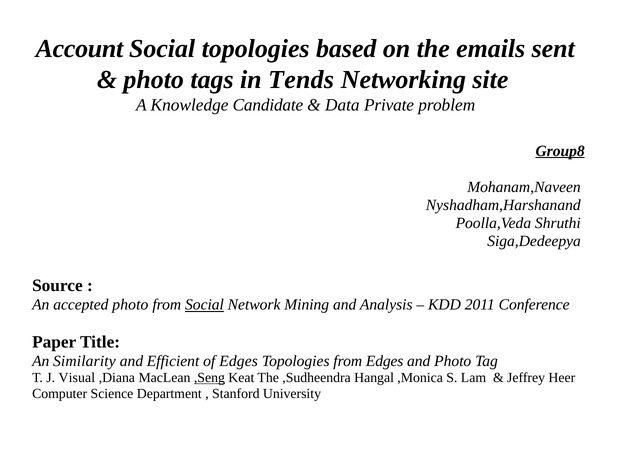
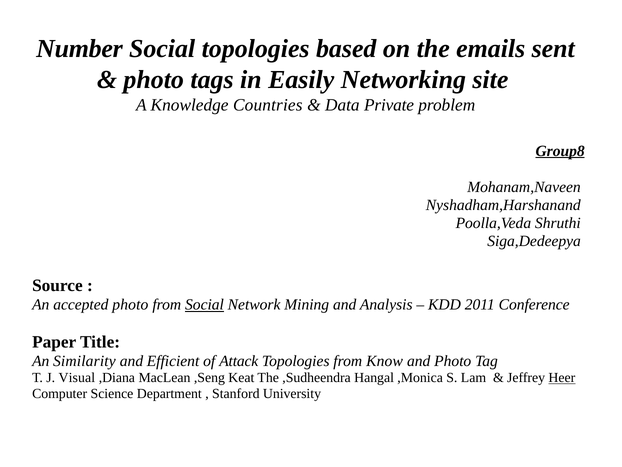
Account: Account -> Number (79, 48)
Tends: Tends -> Easily (301, 80)
Candidate: Candidate -> Countries (268, 105)
of Edges: Edges -> Attack (239, 360)
from Edges: Edges -> Know (385, 360)
,Seng underline: present -> none (209, 377)
Heer underline: none -> present (562, 377)
